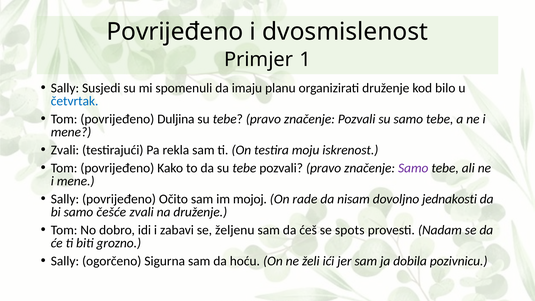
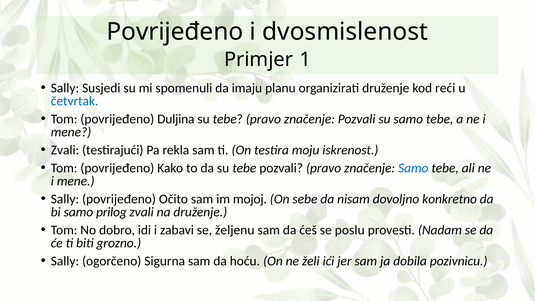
bilo: bilo -> reći (445, 88)
Samo colour: purple -> blue (413, 168)
rade: rade -> sebe (305, 199)
jednakosti: jednakosti -> konkretno (450, 199)
češće: češće -> prilog (111, 212)
spots: spots -> poslu (350, 230)
